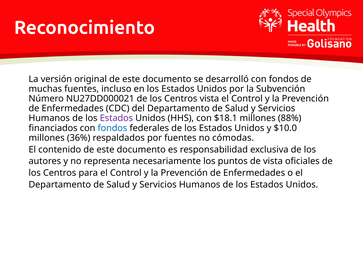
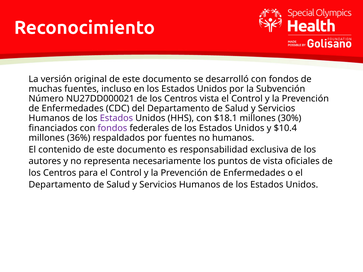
88%: 88% -> 30% (290, 118)
fondos colour: blue -> purple (112, 128)
$10.0: $10.0 -> $10.4 (285, 128)
no cómodas: cómodas -> humanos (233, 138)
